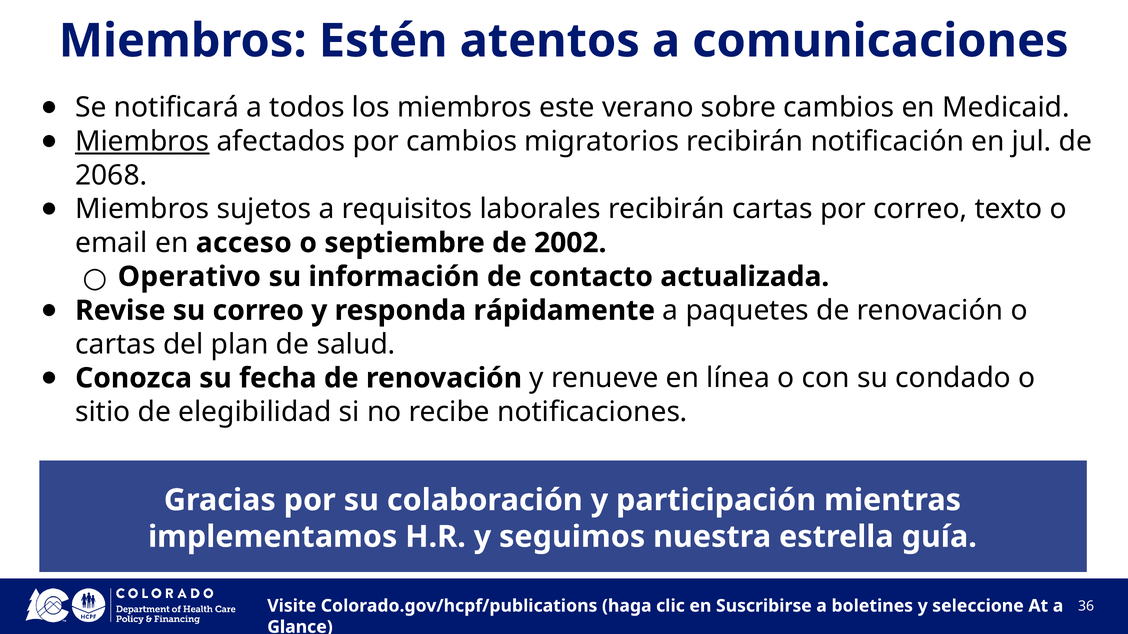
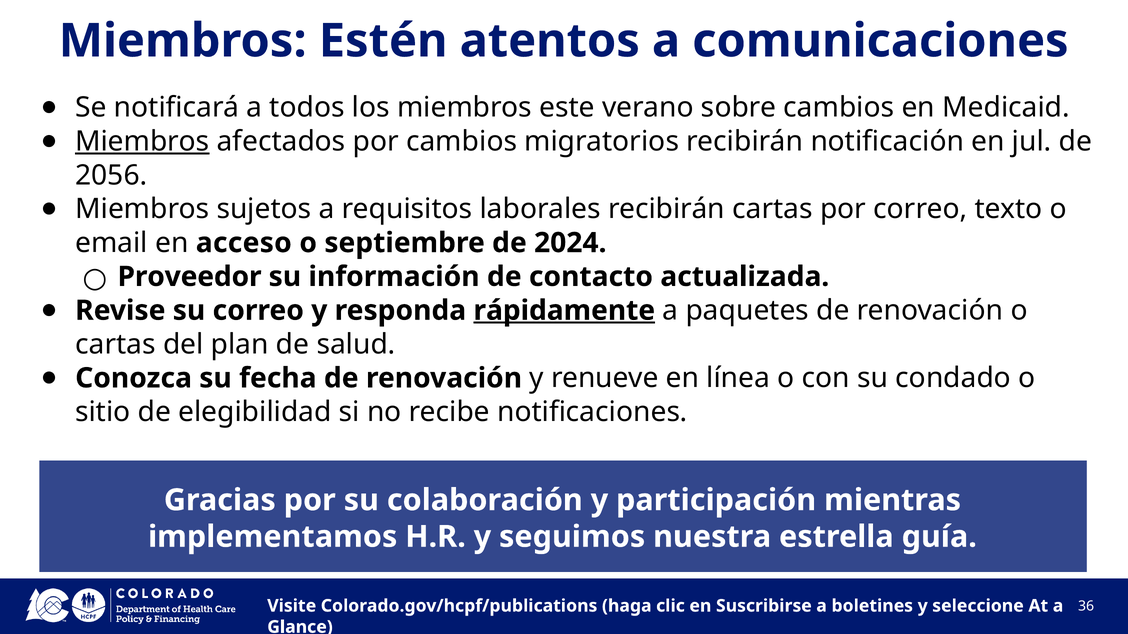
2068: 2068 -> 2056 (111, 175)
2002: 2002 -> 2024 (570, 243)
Operativo: Operativo -> Proveedor (190, 277)
rápidamente underline: none -> present (564, 311)
